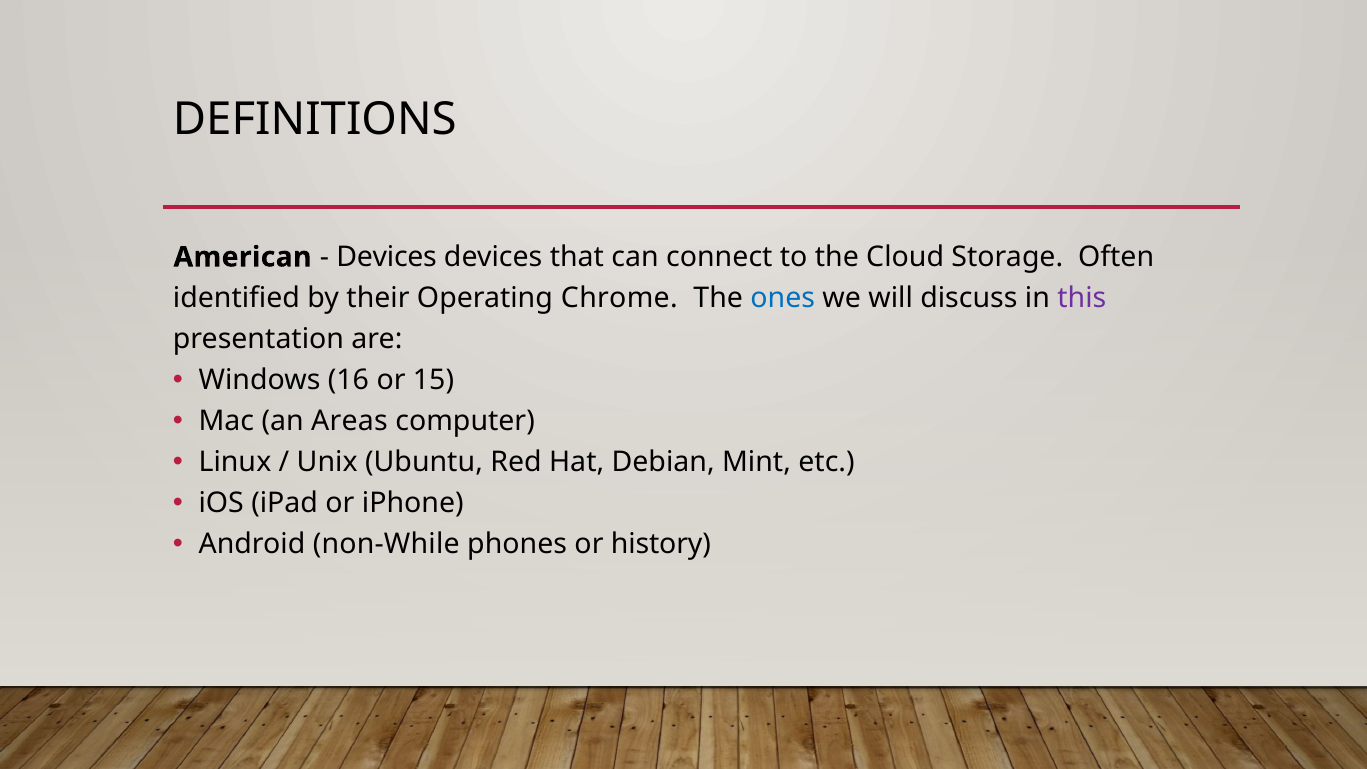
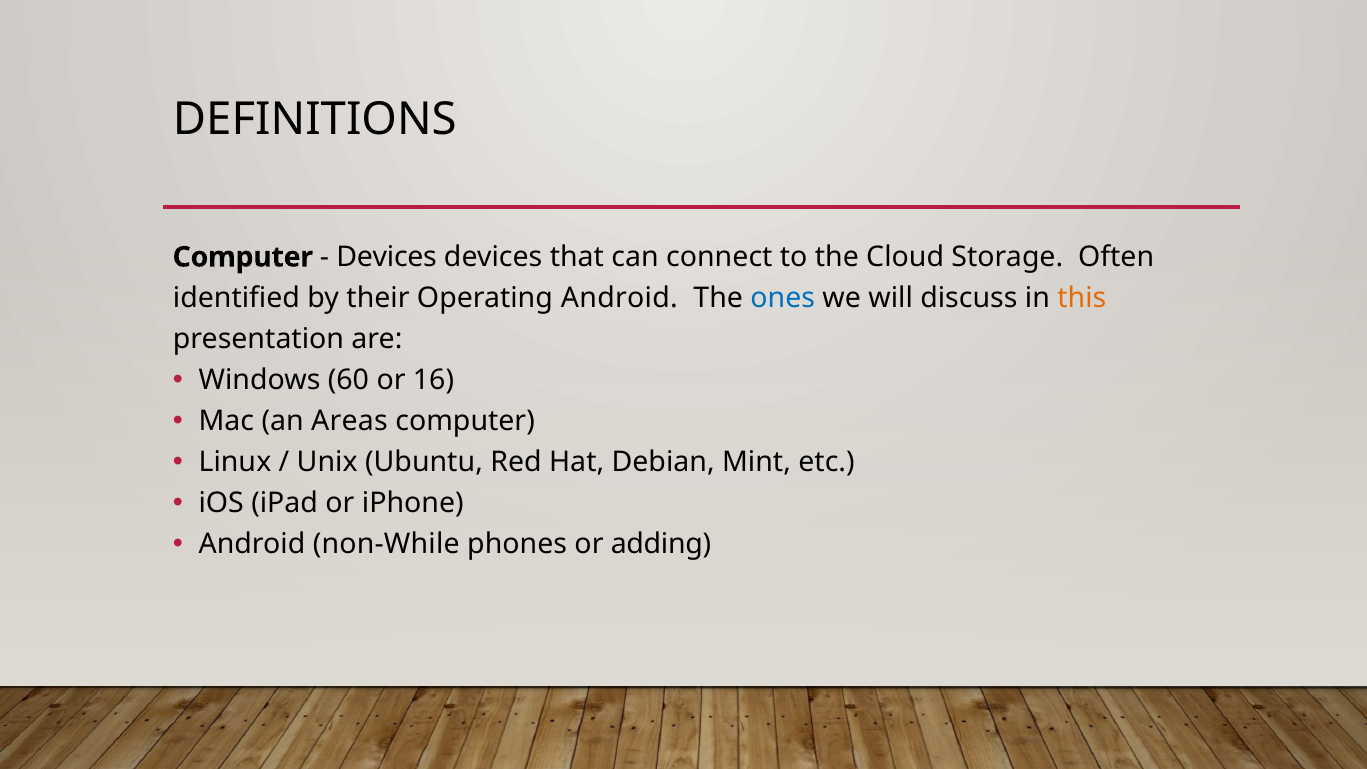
American: American -> Computer (243, 257)
Operating Chrome: Chrome -> Android (619, 298)
this colour: purple -> orange (1082, 298)
16: 16 -> 60 (348, 380)
15: 15 -> 16 (433, 380)
history: history -> adding (661, 544)
